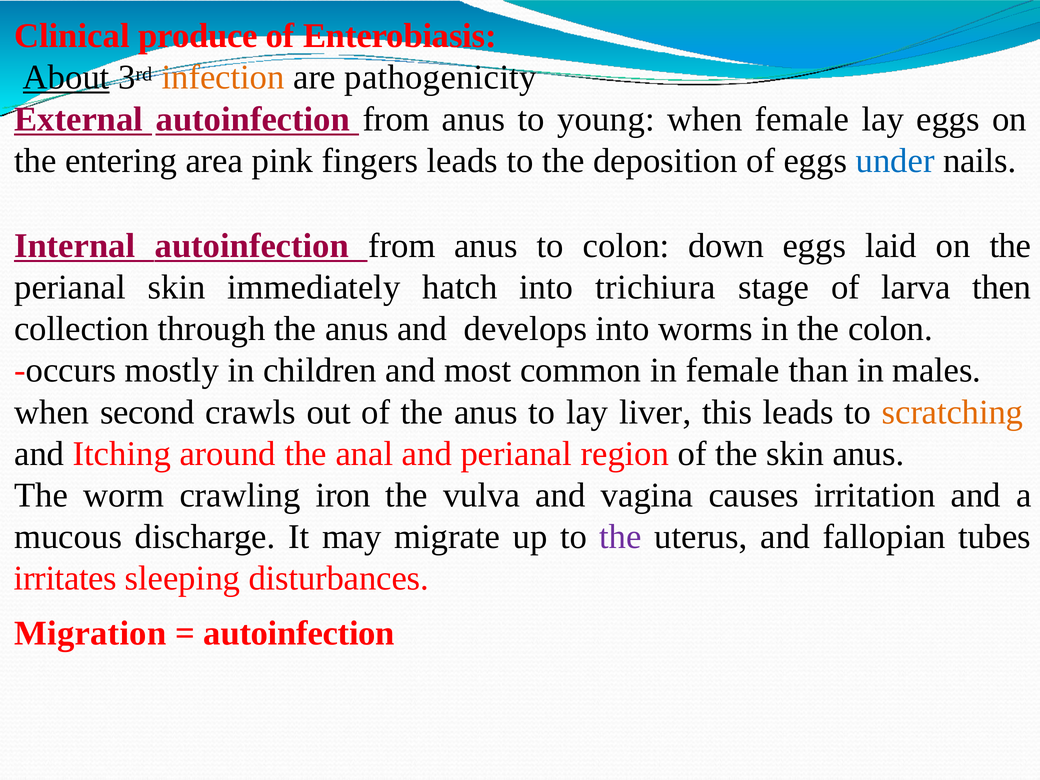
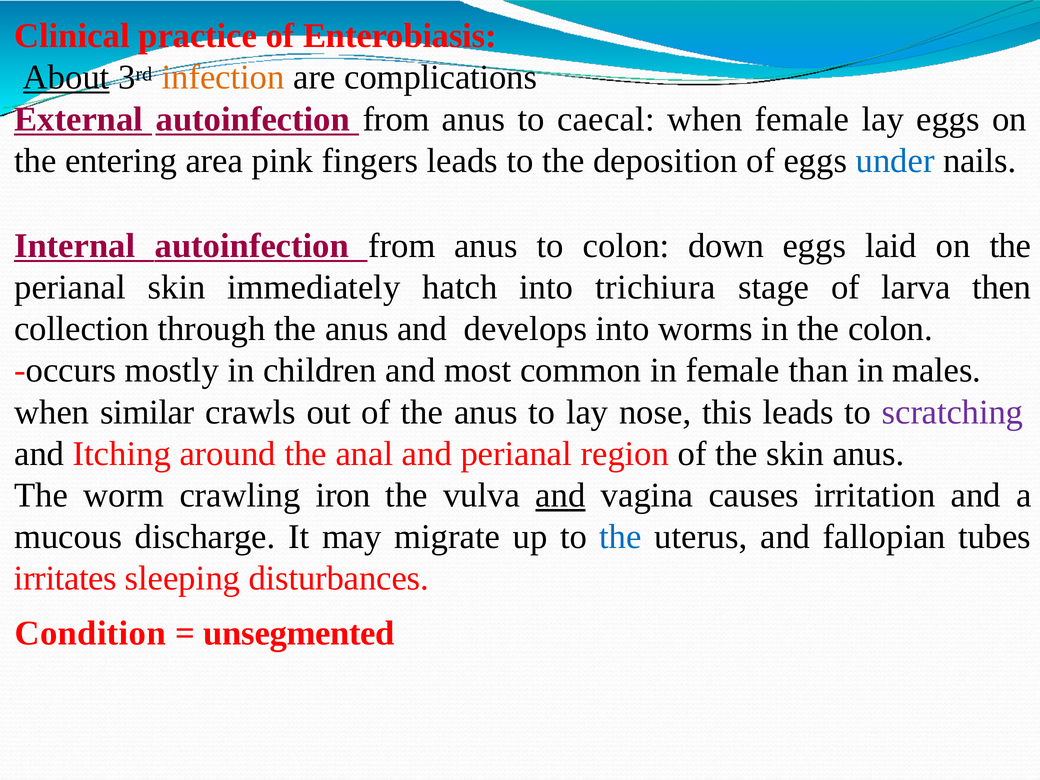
produce: produce -> practice (198, 36)
pathogenicity: pathogenicity -> complications (441, 78)
young: young -> caecal (606, 119)
second: second -> similar (147, 412)
liver: liver -> nose (655, 412)
scratching colour: orange -> purple (953, 412)
and underline: none -> present (560, 495)
the colour: purple -> blue (620, 537)
Migration: Migration -> Condition (90, 633)
autoinfection: autoinfection -> unsegmented (299, 633)
